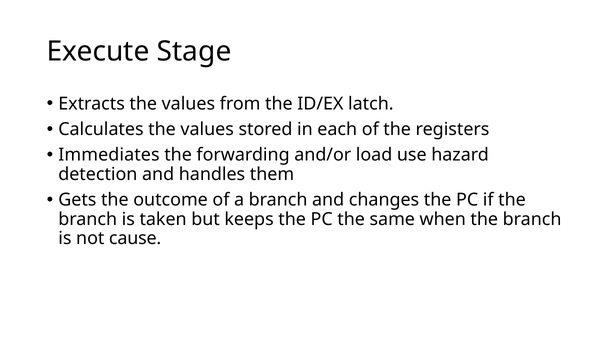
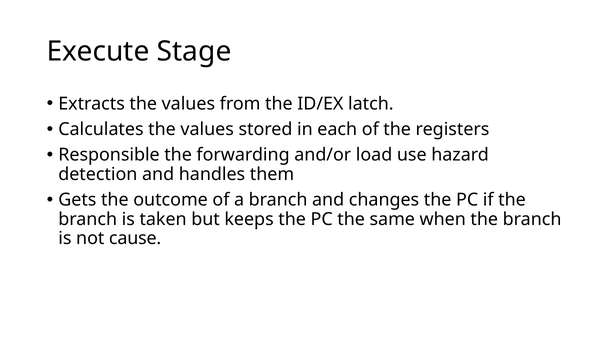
Immediates: Immediates -> Responsible (109, 155)
